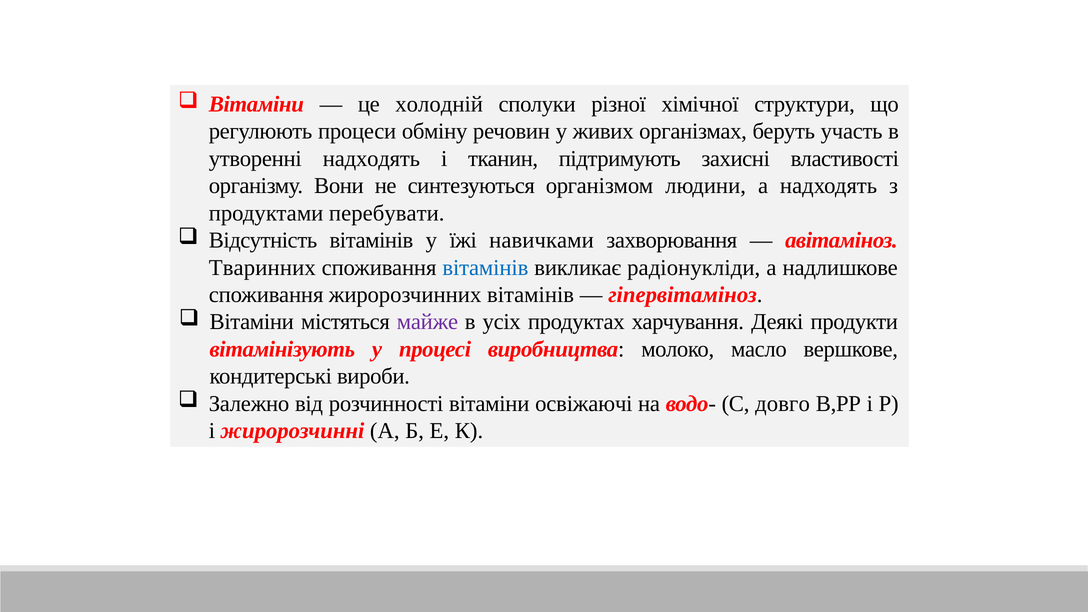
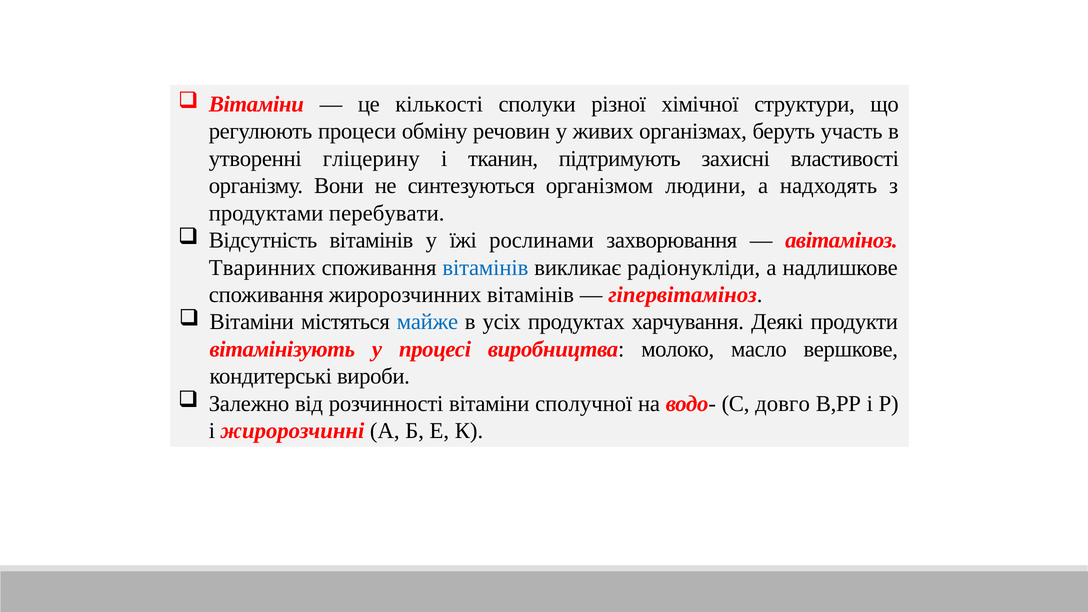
холодній: холодній -> кількості (439, 104)
утворенні надходять: надходять -> гліцерину (371, 159)
навичками: навичками -> рослинами (542, 240)
майже colour: purple -> blue (427, 322)
освіжаючі: освіжаючі -> сполучної (584, 404)
